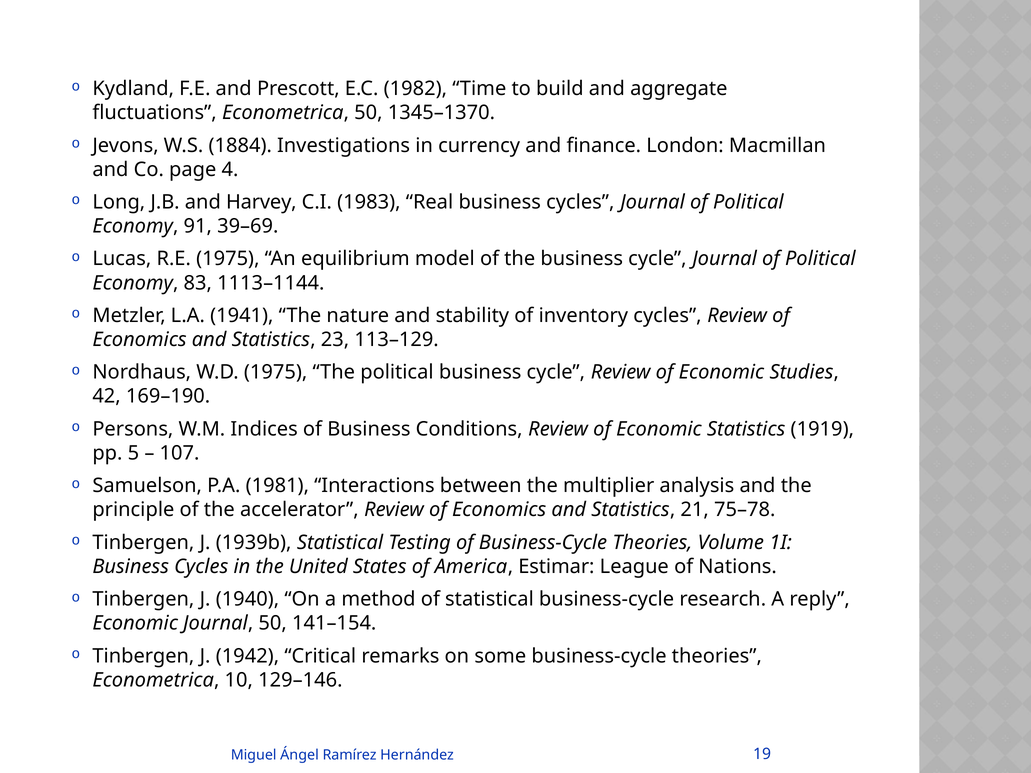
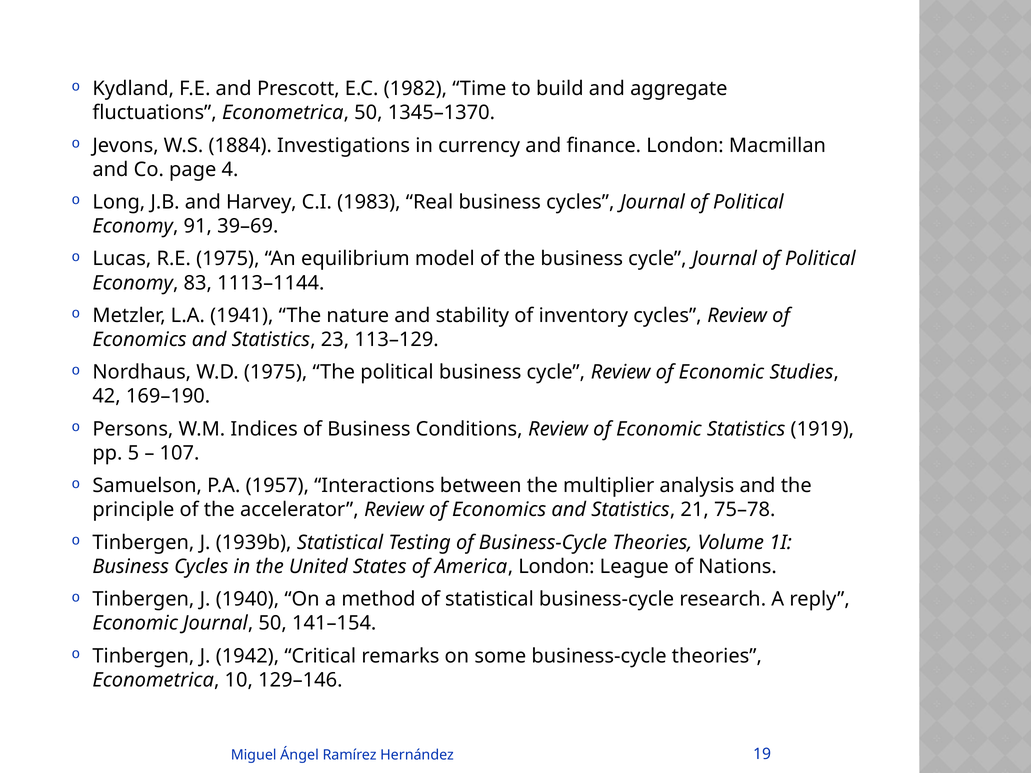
1981: 1981 -> 1957 (277, 486)
America Estimar: Estimar -> London (556, 567)
